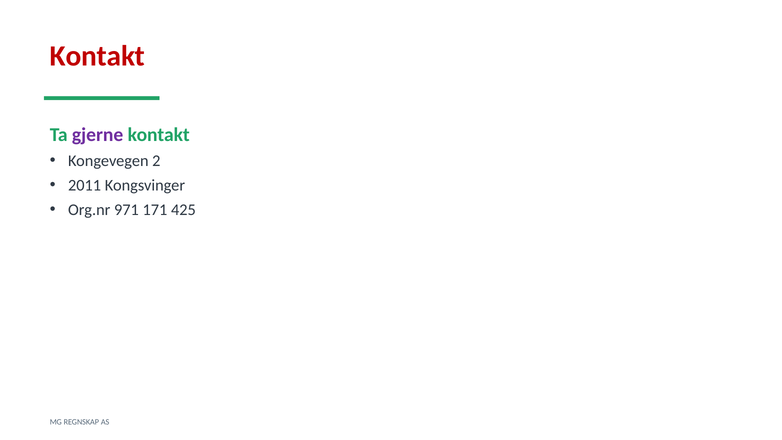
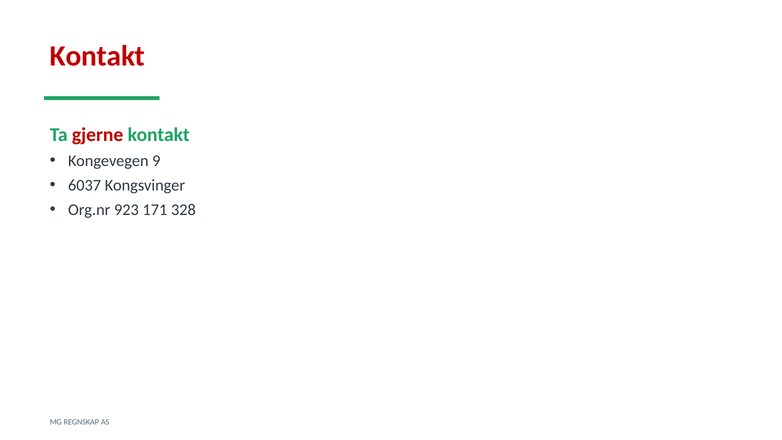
gjerne colour: purple -> red (98, 135)
2: 2 -> 9 (156, 161)
2011: 2011 -> 6037 (85, 185)
971: 971 -> 923 (126, 210)
425: 425 -> 328 (183, 210)
